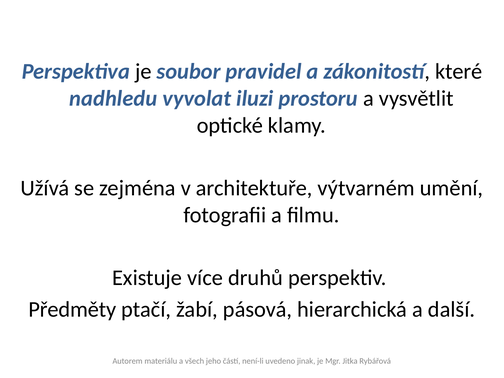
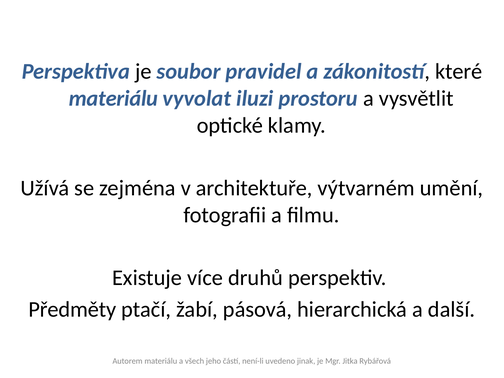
nadhledu: nadhledu -> materiálu (113, 99)
